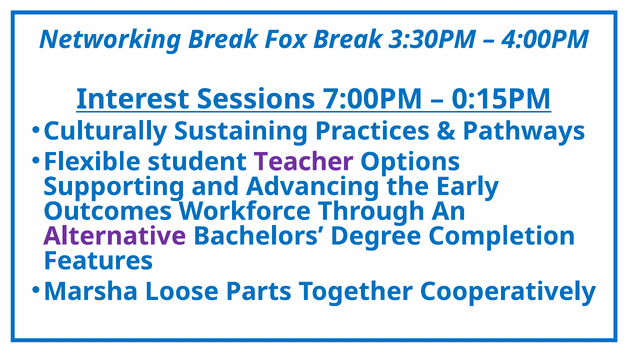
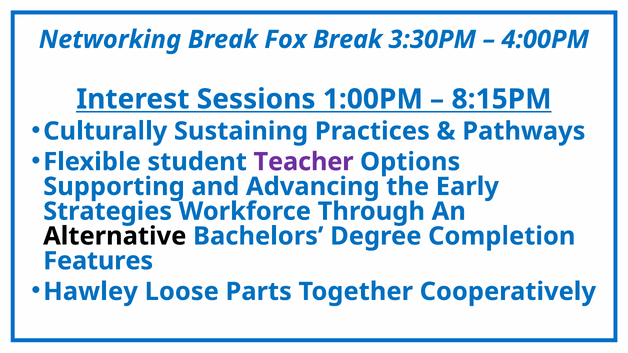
7:00PM: 7:00PM -> 1:00PM (373, 99)
0:15PM: 0:15PM -> 8:15PM (502, 99)
Outcomes: Outcomes -> Strategies (108, 212)
Alternative colour: purple -> black (115, 236)
Marsha: Marsha -> Hawley (91, 292)
